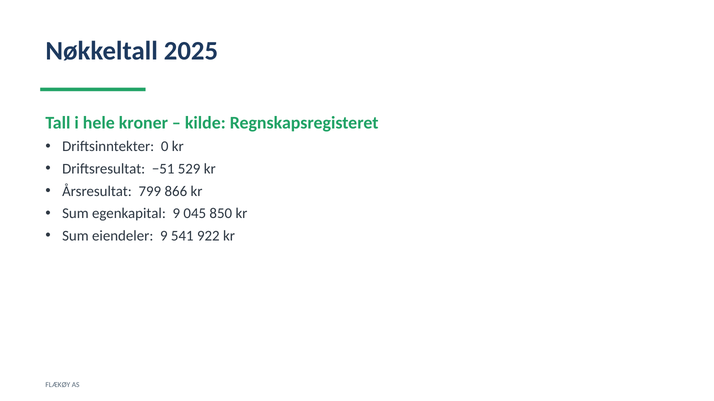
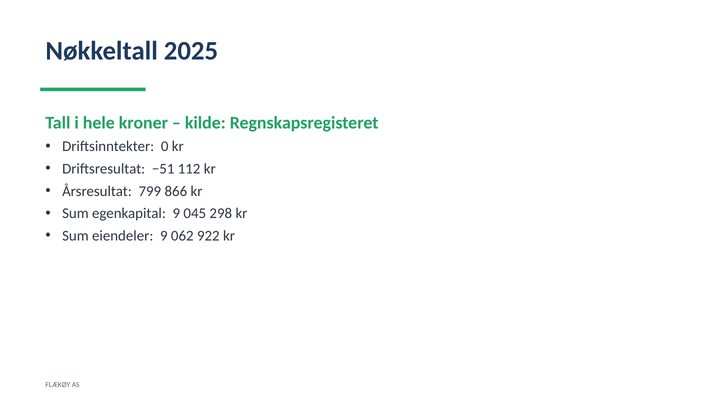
529: 529 -> 112 (189, 169)
850: 850 -> 298 (221, 214)
541: 541 -> 062 (182, 236)
